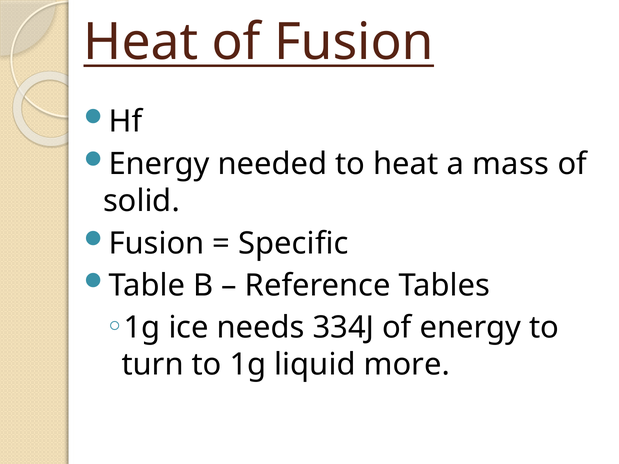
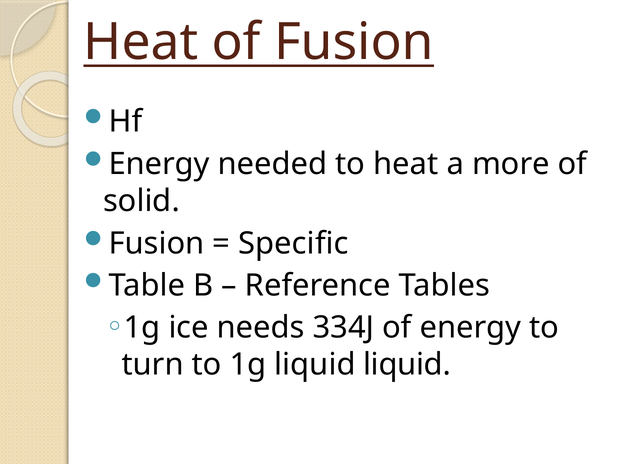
mass: mass -> more (511, 164)
liquid more: more -> liquid (407, 365)
